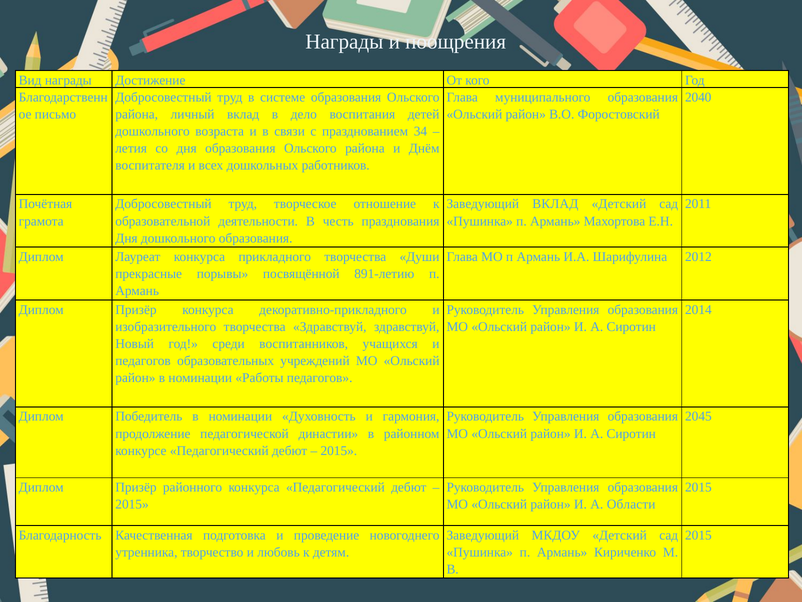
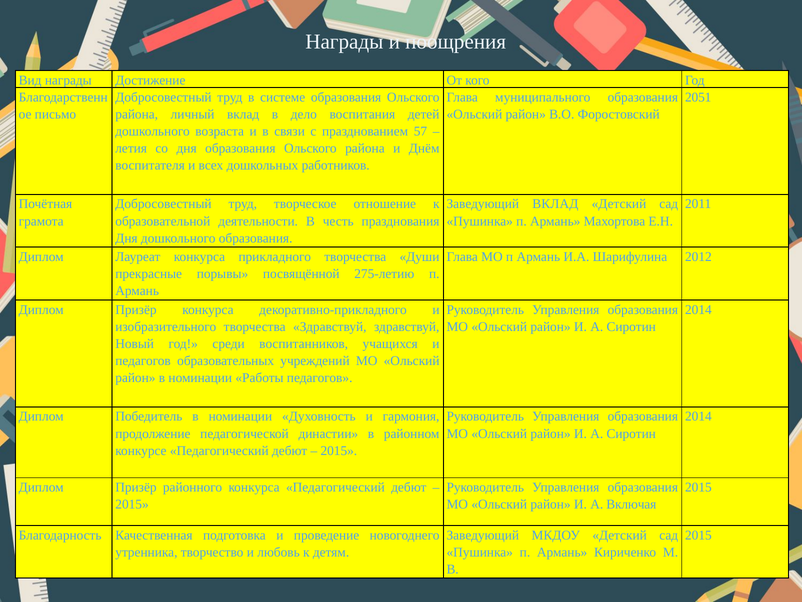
2040: 2040 -> 2051 (698, 97)
34: 34 -> 57 (420, 131)
891-летию: 891-летию -> 275-летию (384, 274)
2045: 2045 -> 2014 (698, 416)
Области: Области -> Включая (631, 504)
